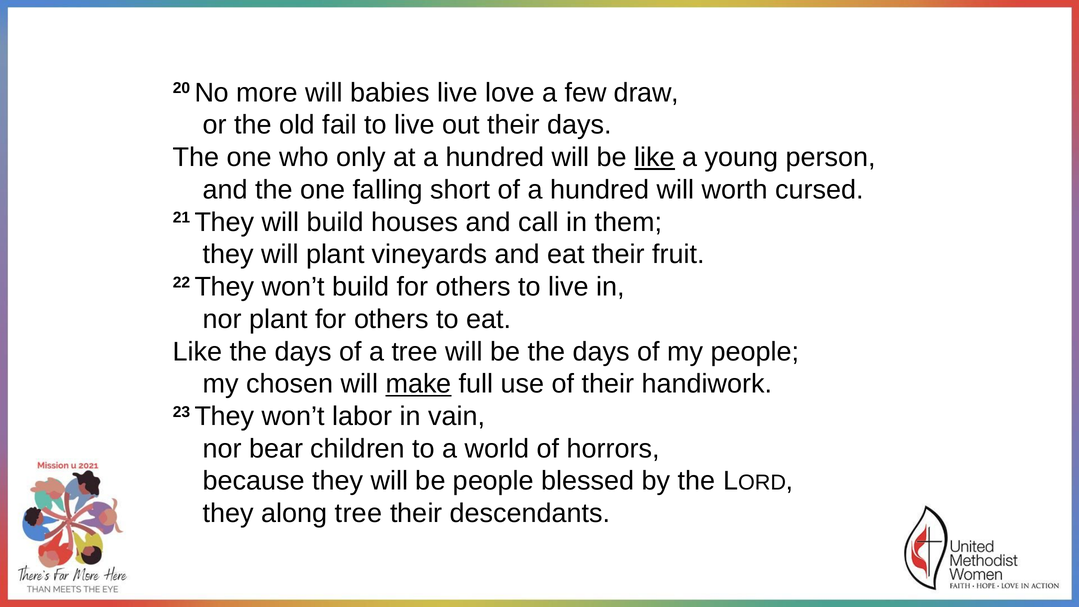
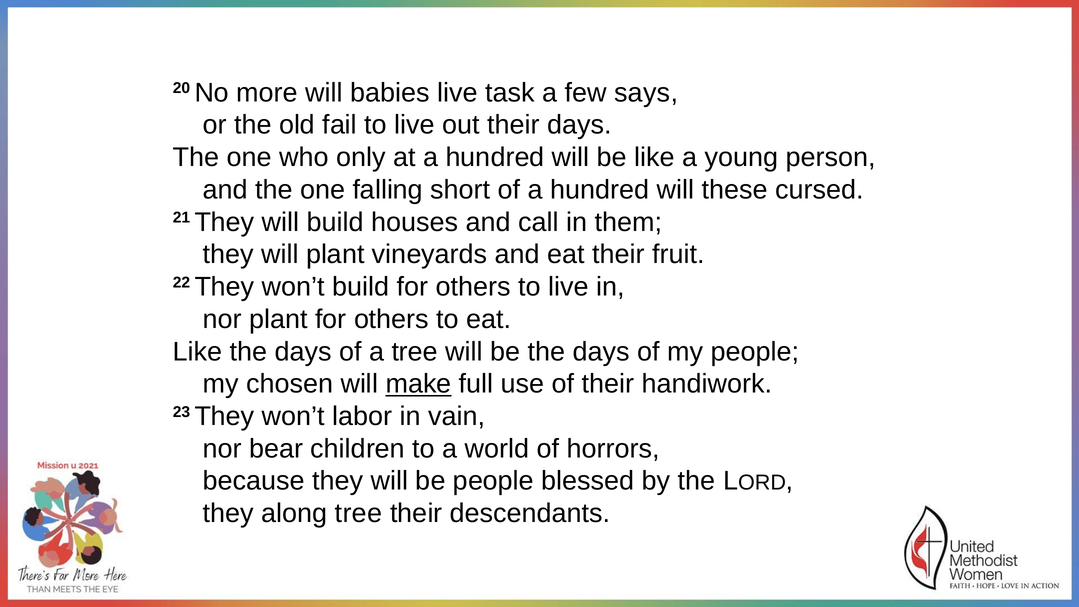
love: love -> task (510, 93)
draw: draw -> says (646, 93)
like underline: present -> none (655, 157)
worth: worth -> these (735, 190)
